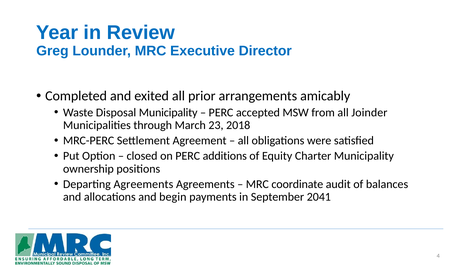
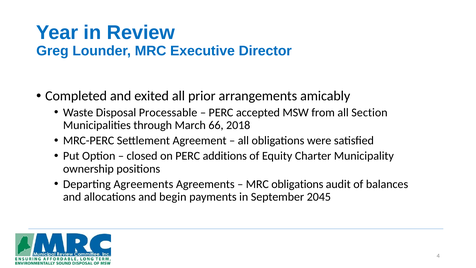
Disposal Municipality: Municipality -> Processable (168, 112)
Joinder: Joinder -> Section (369, 112)
23: 23 -> 66 (216, 125)
MRC coordinate: coordinate -> obligations (297, 184)
2041: 2041 -> 2045 (319, 197)
